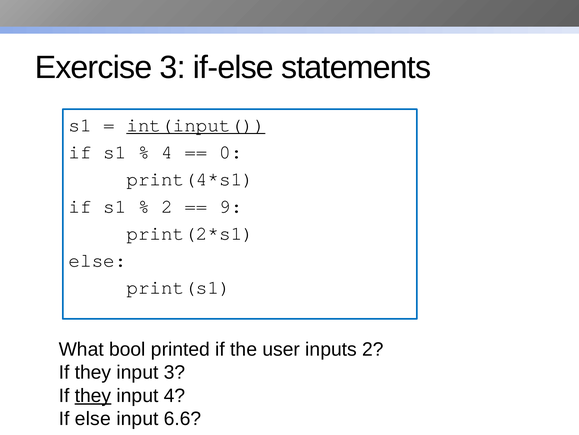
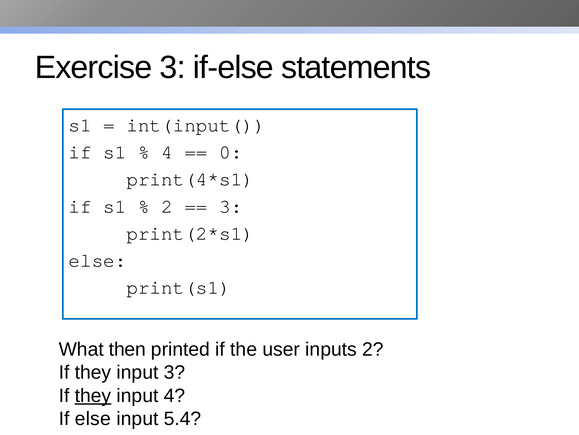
int(input( underline: present -> none (196, 125)
9: 9 -> 3 (231, 206)
bool: bool -> then (127, 349)
6.6: 6.6 -> 5.4 (183, 418)
